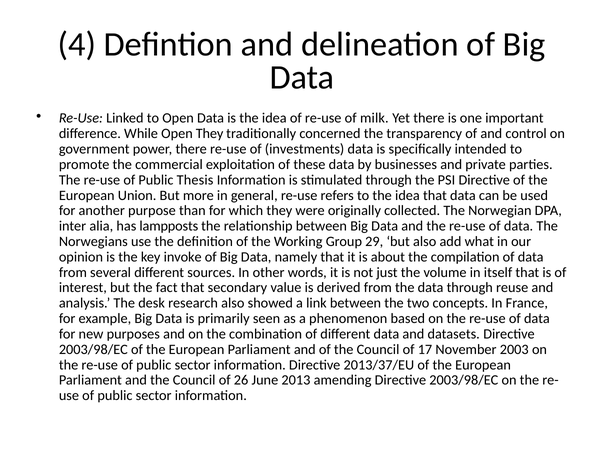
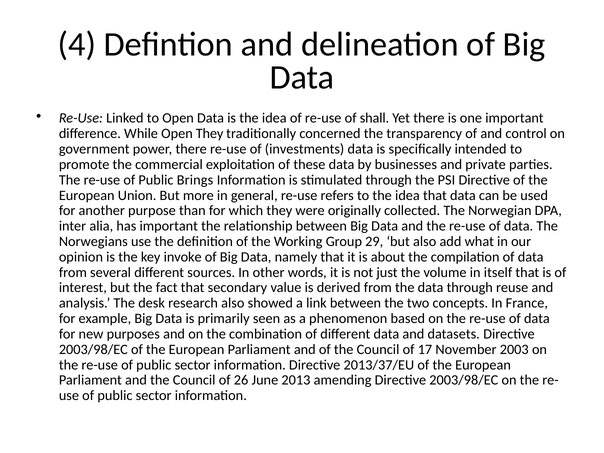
milk: milk -> shall (374, 118)
Thesis: Thesis -> Brings (195, 180)
has lampposts: lampposts -> important (169, 226)
